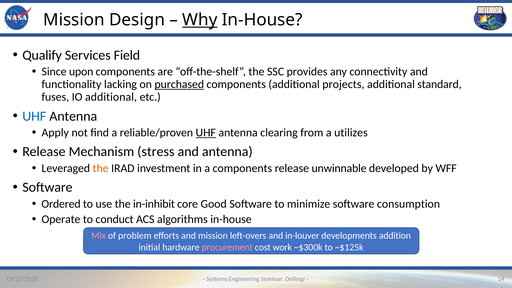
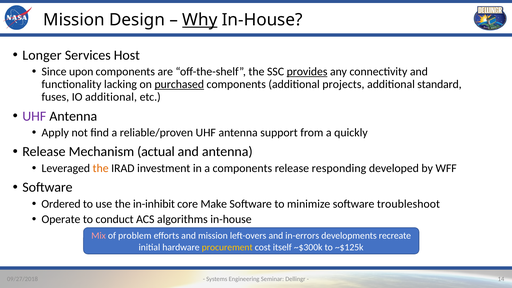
Qualify: Qualify -> Longer (42, 55)
Field: Field -> Host (127, 55)
provides underline: none -> present (307, 72)
UHF colour: blue -> purple (34, 116)
UHF underline: present -> none (206, 133)
clearing: clearing -> support (279, 133)
utilizes: utilizes -> quickly (351, 133)
stress: stress -> actual (156, 152)
unwinnable: unwinnable -> responding (339, 168)
Good: Good -> Make (214, 204)
consumption: consumption -> troubleshoot (408, 204)
in-louver: in-louver -> in-errors (302, 236)
addition: addition -> recreate (395, 236)
procurement colour: pink -> yellow (227, 247)
work: work -> itself (282, 247)
